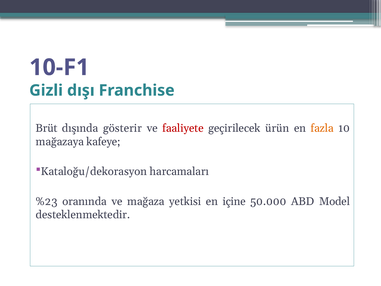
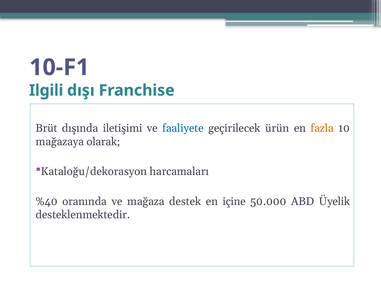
Gizli: Gizli -> Ilgili (46, 90)
gösterir: gösterir -> iletişimi (123, 128)
faaliyete colour: red -> blue (183, 128)
kafeye: kafeye -> olarak (104, 141)
%23: %23 -> %40 (47, 201)
yetkisi: yetkisi -> destek (185, 201)
Model: Model -> Üyelik (335, 201)
